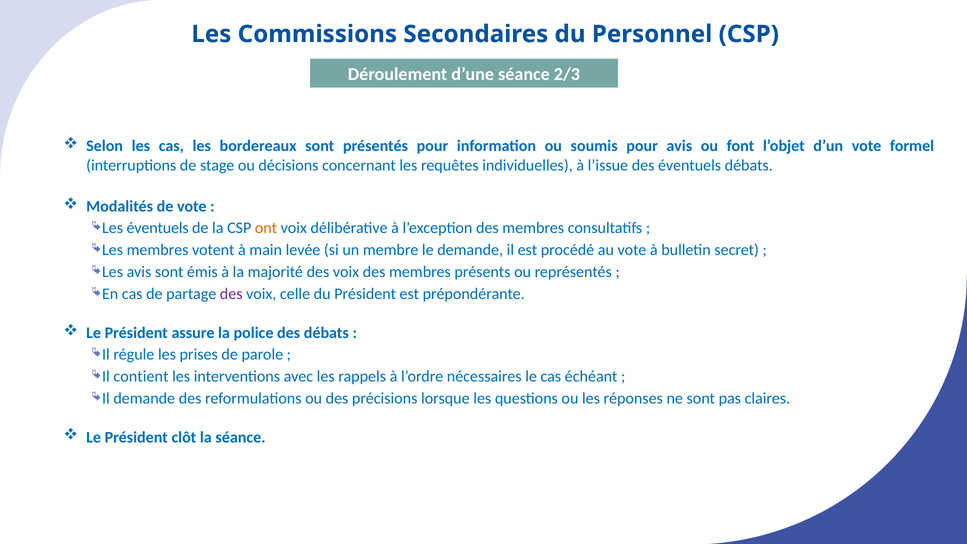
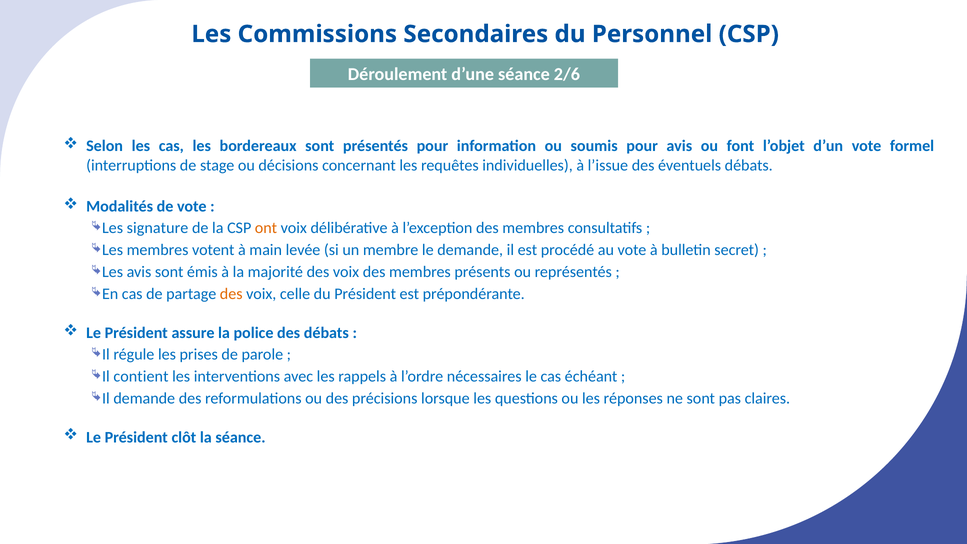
2/3: 2/3 -> 2/6 (567, 74)
éventuels: éventuels -> signature (158, 228)
des colour: purple -> orange (231, 294)
